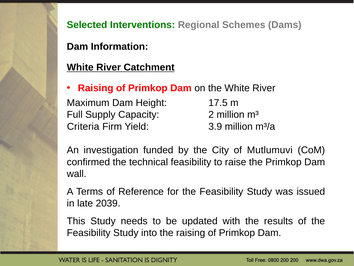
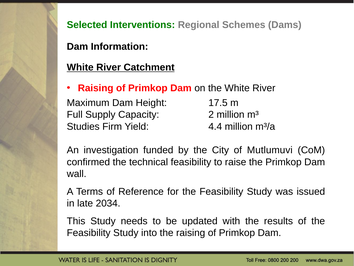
Criteria: Criteria -> Studies (83, 126)
3.9: 3.9 -> 4.4 (215, 126)
2039: 2039 -> 2034 (108, 203)
